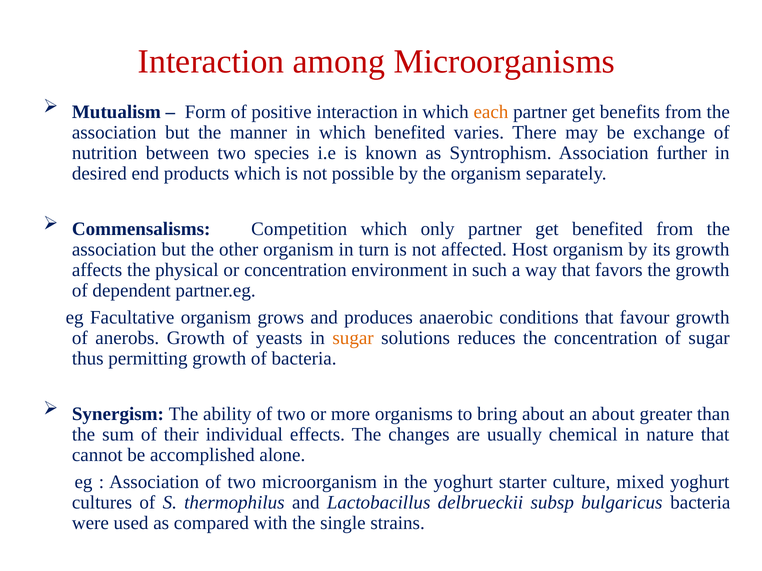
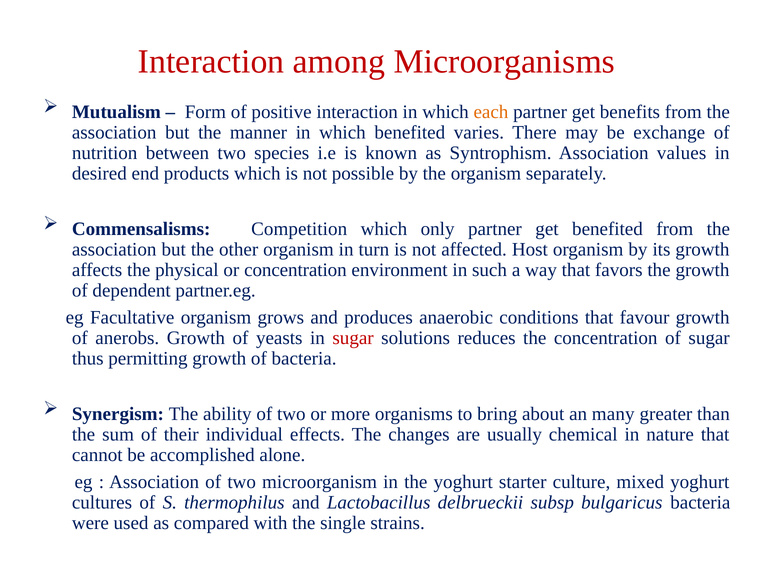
further: further -> values (682, 153)
sugar colour: orange -> red (353, 338)
an about: about -> many (613, 414)
